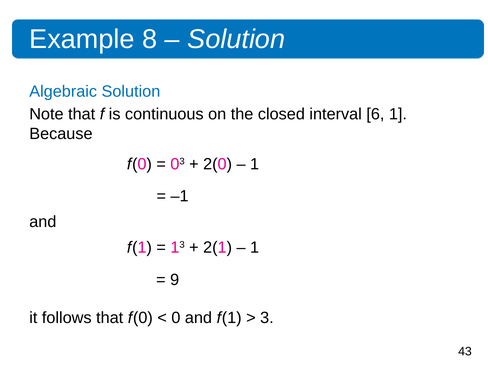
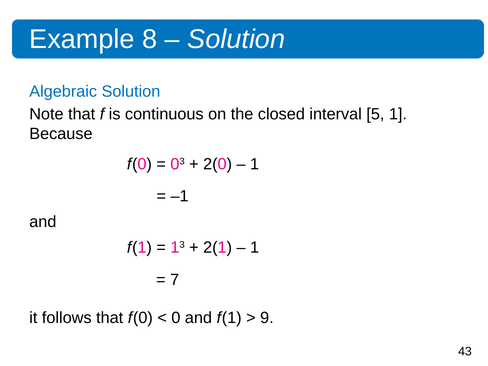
6: 6 -> 5 (375, 114)
9: 9 -> 7 (175, 280)
3: 3 -> 9 (267, 318)
